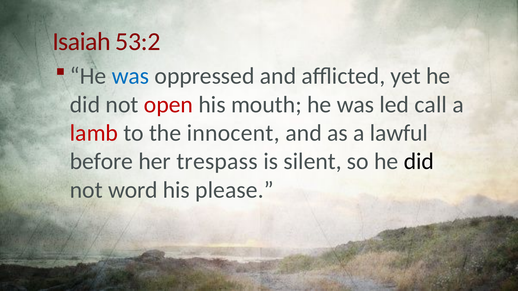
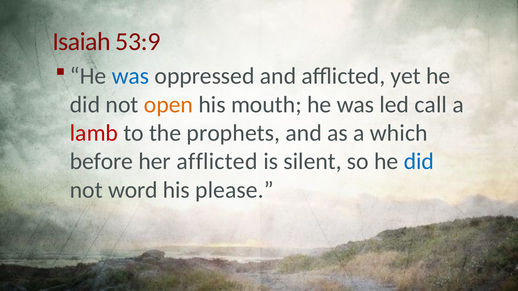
53:2: 53:2 -> 53:9 (138, 42)
open colour: red -> orange (169, 105)
innocent: innocent -> prophets (233, 133)
lawful: lawful -> which (399, 133)
her trespass: trespass -> afflicted (217, 162)
did colour: black -> blue (419, 162)
